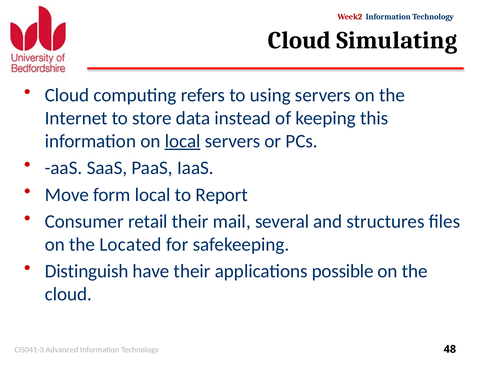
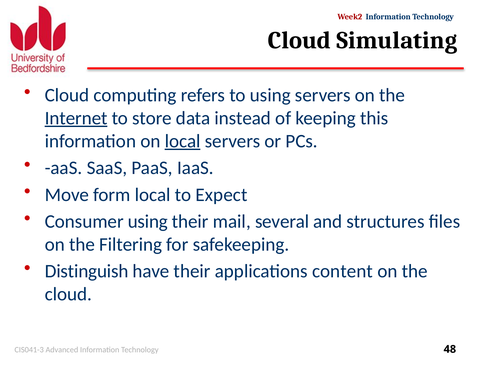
Internet underline: none -> present (76, 118)
Report: Report -> Expect (221, 194)
Consumer retail: retail -> using (148, 221)
Located: Located -> Filtering (131, 244)
possible: possible -> content (343, 271)
